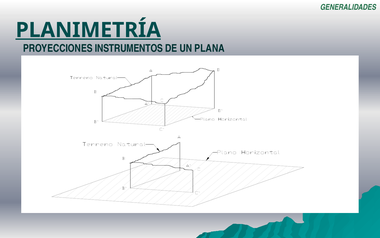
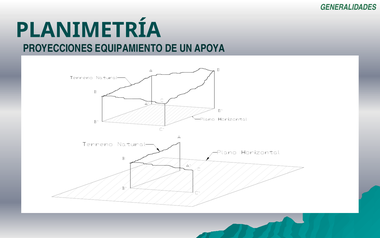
PLANIMETRÍA underline: present -> none (88, 30)
INSTRUMENTOS: INSTRUMENTOS -> EQUIPAMIENTO (129, 48)
PLANA: PLANA -> APOYA (210, 48)
